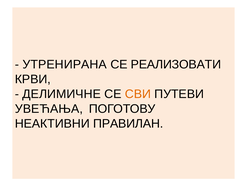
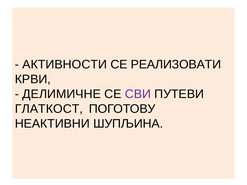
УТРЕНИРАНА: УТРЕНИРАНА -> АКТИВНОСТИ (65, 64)
СВИ colour: orange -> purple (138, 94)
УВЕЋАЊА: УВЕЋАЊА -> ГЛАТКОСТ (49, 109)
ПРАВИЛАН: ПРАВИЛАН -> ШУПЉИНА (128, 124)
